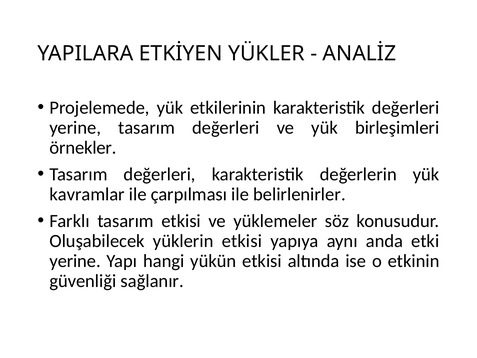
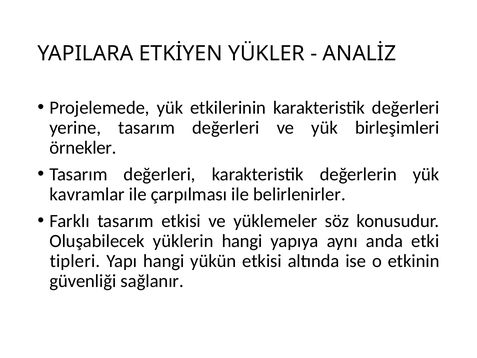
yüklerin etkisi: etkisi -> hangi (242, 241)
yerine: yerine -> tipleri (75, 261)
